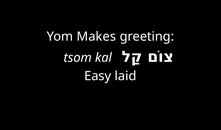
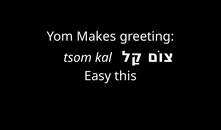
laid: laid -> this (126, 76)
